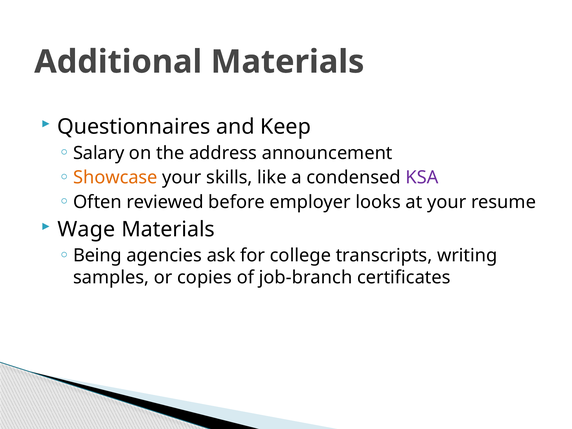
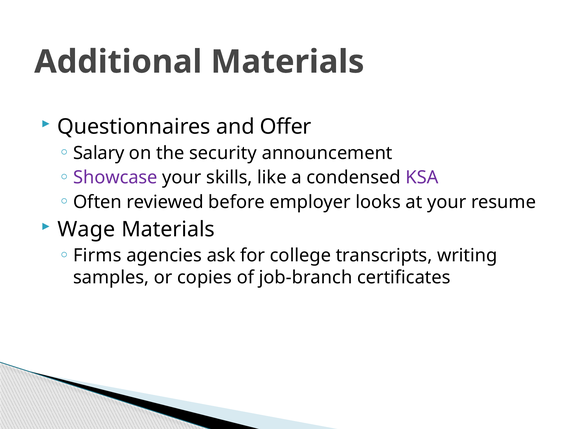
Keep: Keep -> Offer (286, 127)
address: address -> security (223, 153)
Showcase colour: orange -> purple (115, 178)
Being: Being -> Firms (97, 256)
